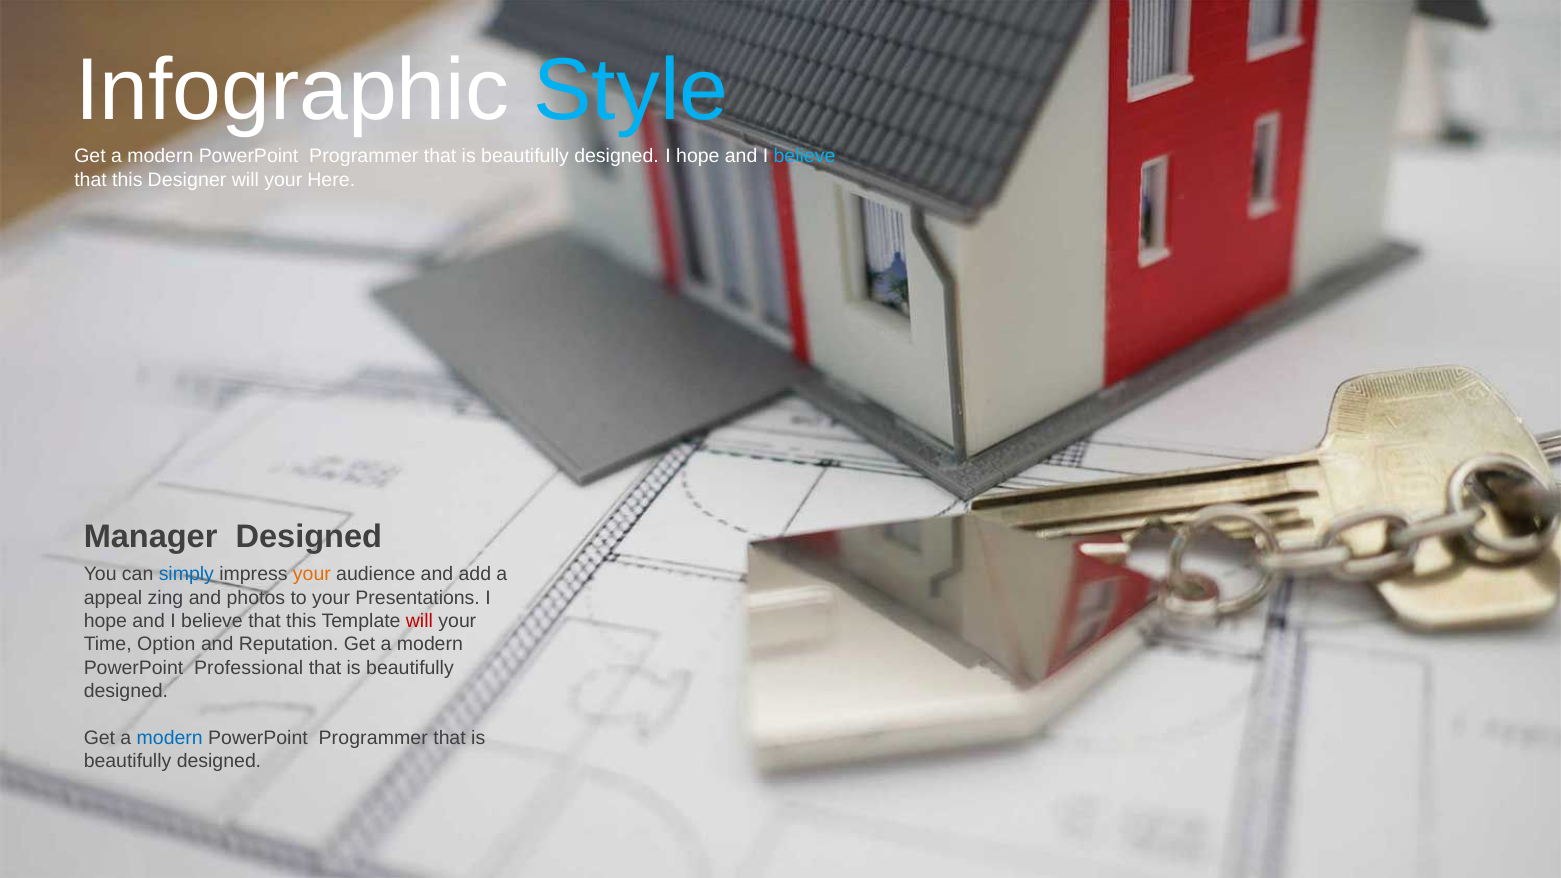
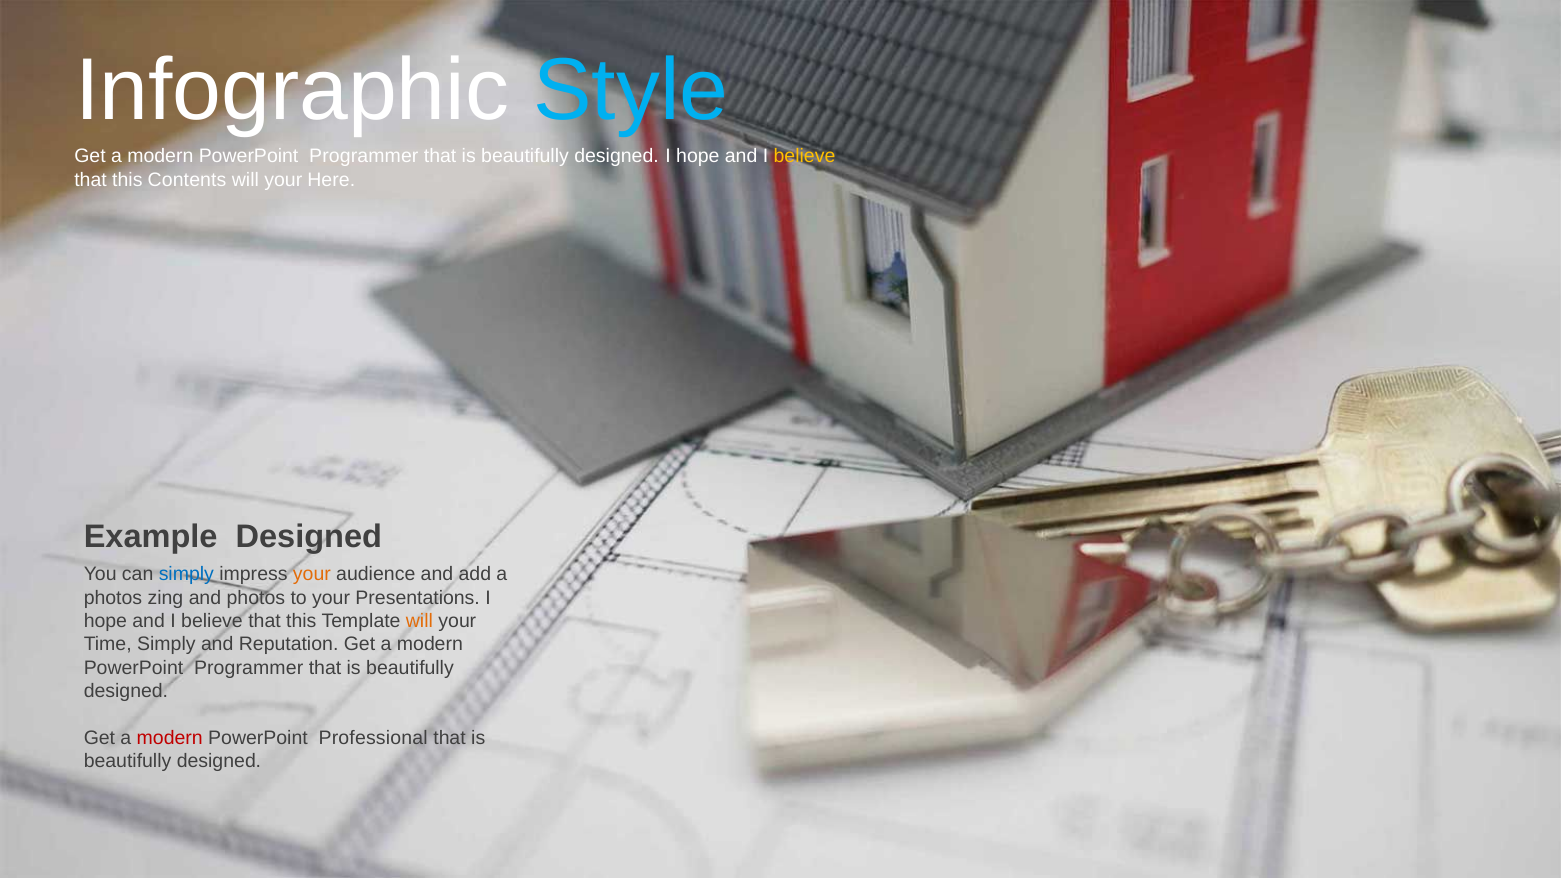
believe colour: light blue -> yellow (805, 157)
Designer: Designer -> Contents (187, 180)
Manager: Manager -> Example (151, 537)
appeal: appeal -> photos (113, 598)
will colour: red -> orange (419, 621)
Time Option: Option -> Simply (166, 644)
Professional: Professional -> Programmer (249, 668)
modern colour: blue -> red (170, 738)
Programmer: Programmer -> Professional (373, 738)
